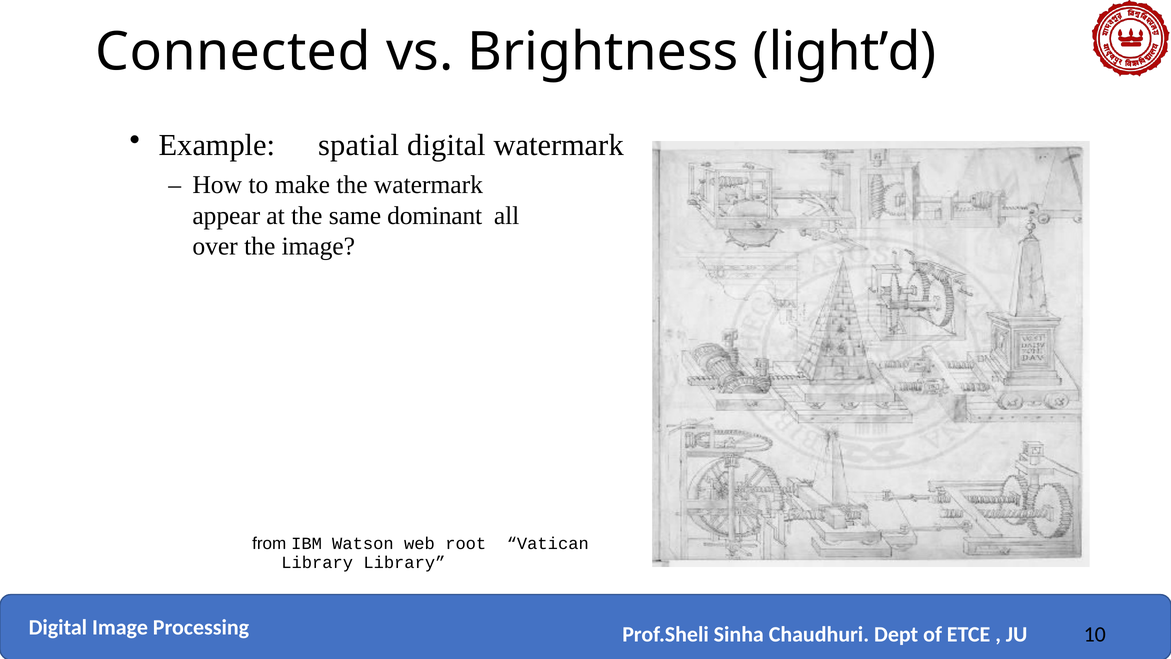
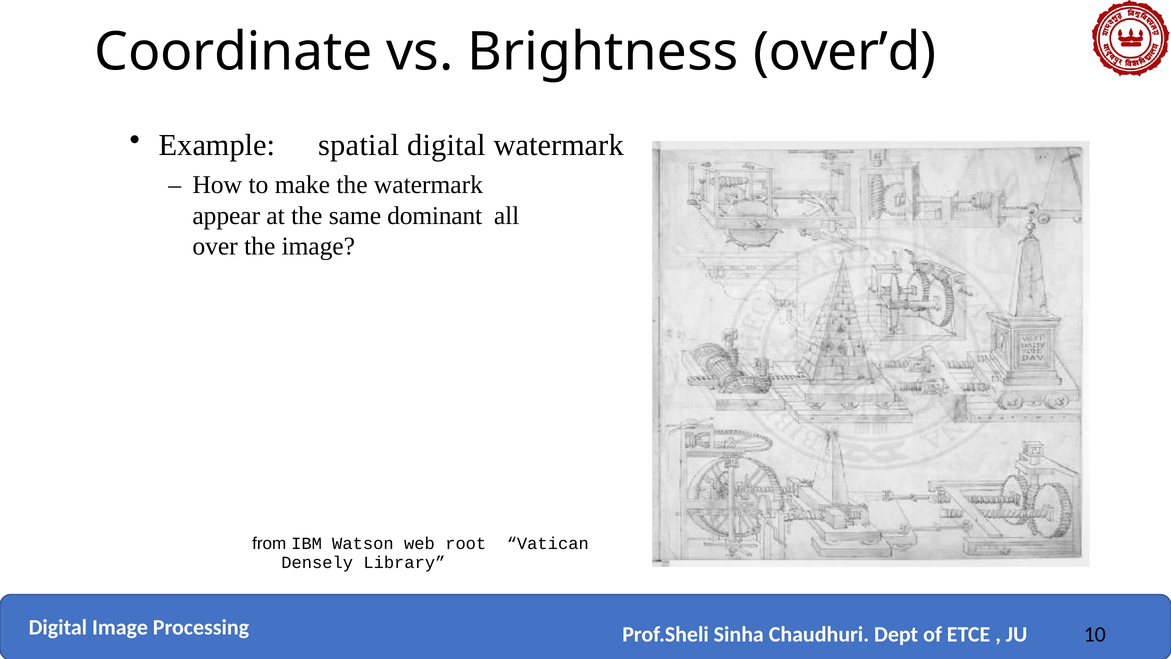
Connected: Connected -> Coordinate (233, 52)
light’d: light’d -> over’d (845, 52)
Library: Library -> Densely (317, 562)
